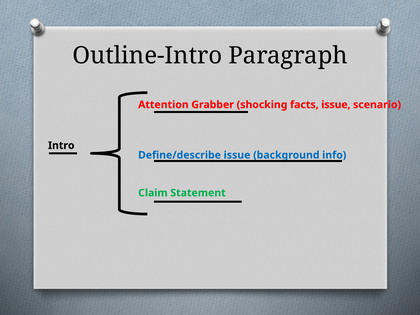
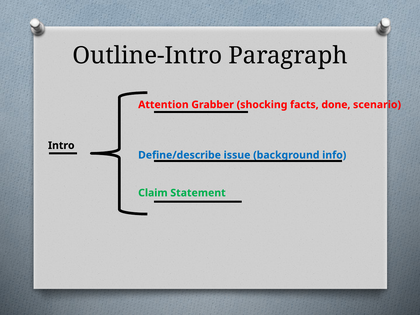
facts issue: issue -> done (336, 105)
